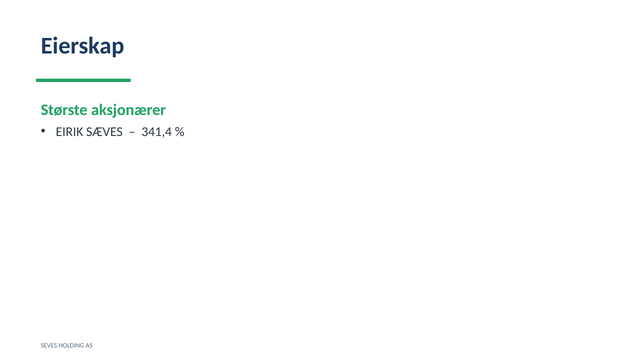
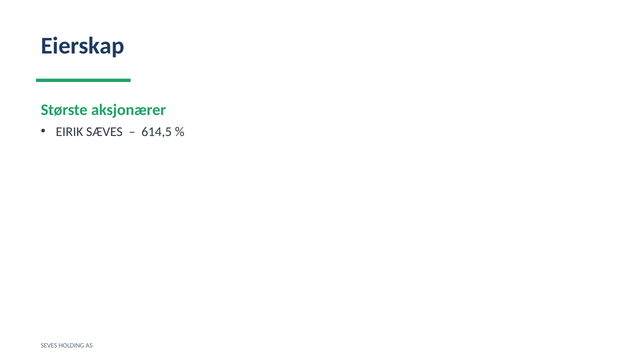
341,4: 341,4 -> 614,5 (157, 132)
